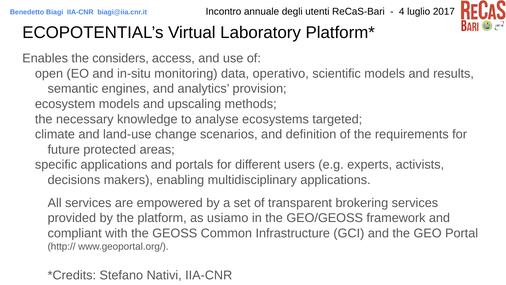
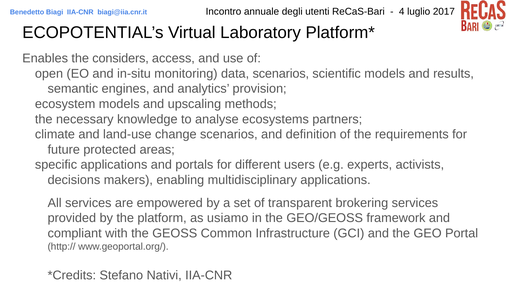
data operativo: operativo -> scenarios (281, 74)
targeted: targeted -> partners (337, 119)
